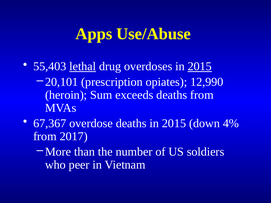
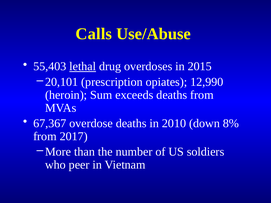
Apps: Apps -> Calls (94, 34)
2015 underline: present -> none (200, 67)
deaths in 2015: 2015 -> 2010 (174, 123)
4%: 4% -> 8% (231, 123)
